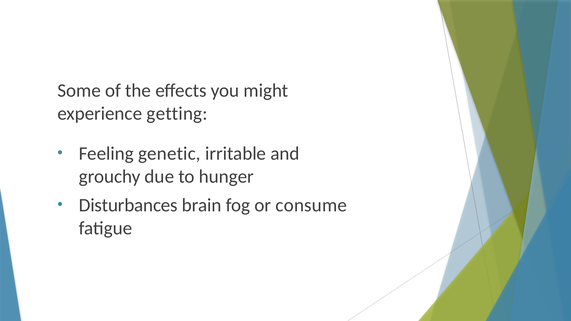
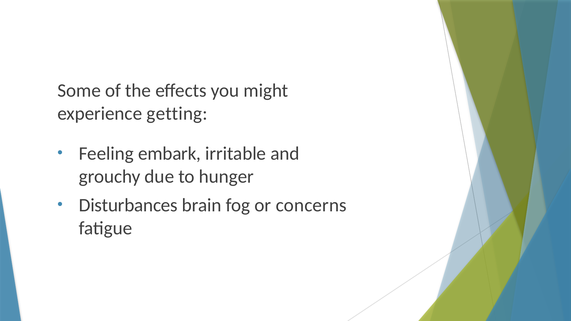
genetic: genetic -> embark (170, 154)
consume: consume -> concerns (311, 205)
